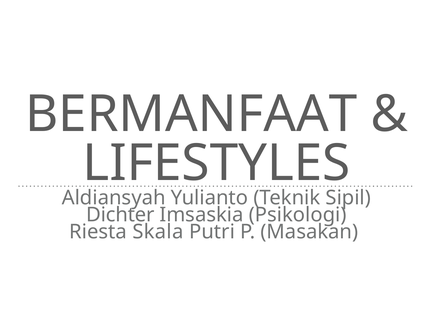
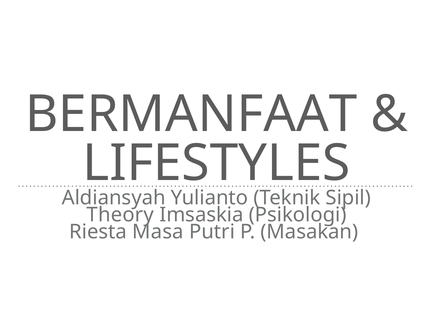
Dichter: Dichter -> Theory (120, 215)
Skala: Skala -> Masa (158, 232)
